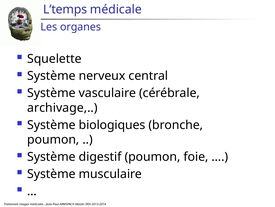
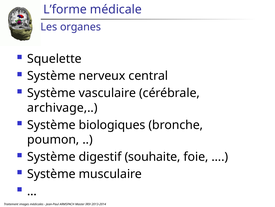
L’temps: L’temps -> L’forme (65, 9)
digestif poumon: poumon -> souhaite (153, 156)
